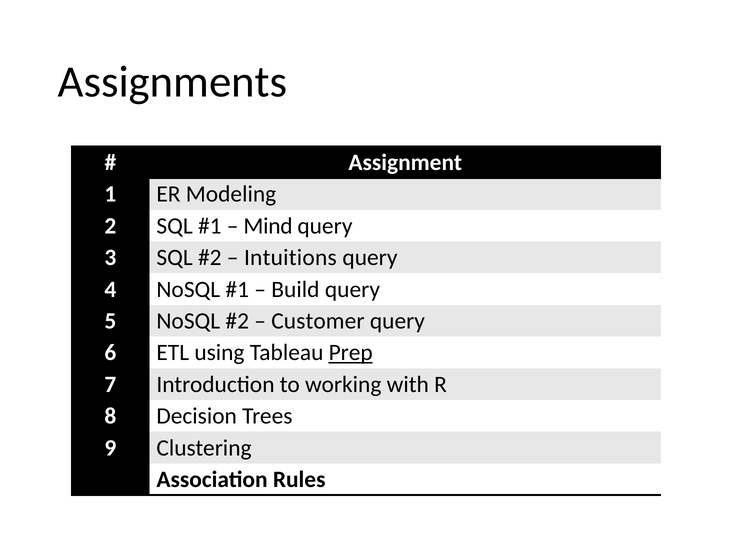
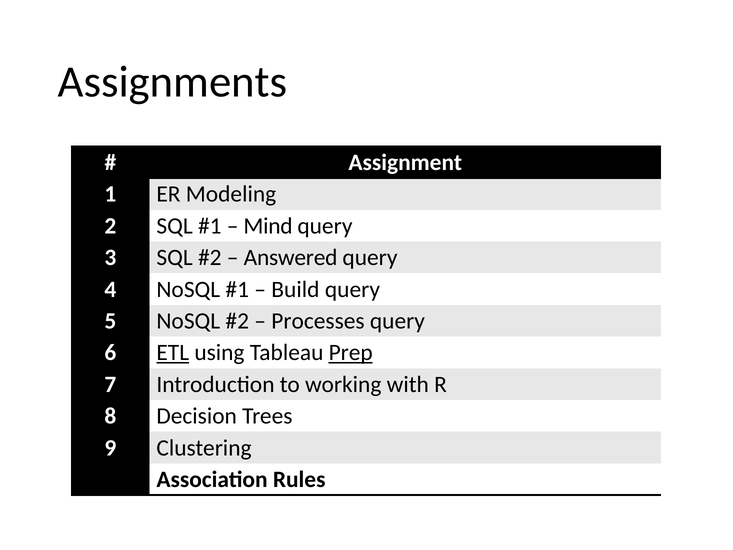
Intuitions: Intuitions -> Answered (291, 258)
Customer: Customer -> Processes (318, 321)
ETL underline: none -> present (173, 353)
